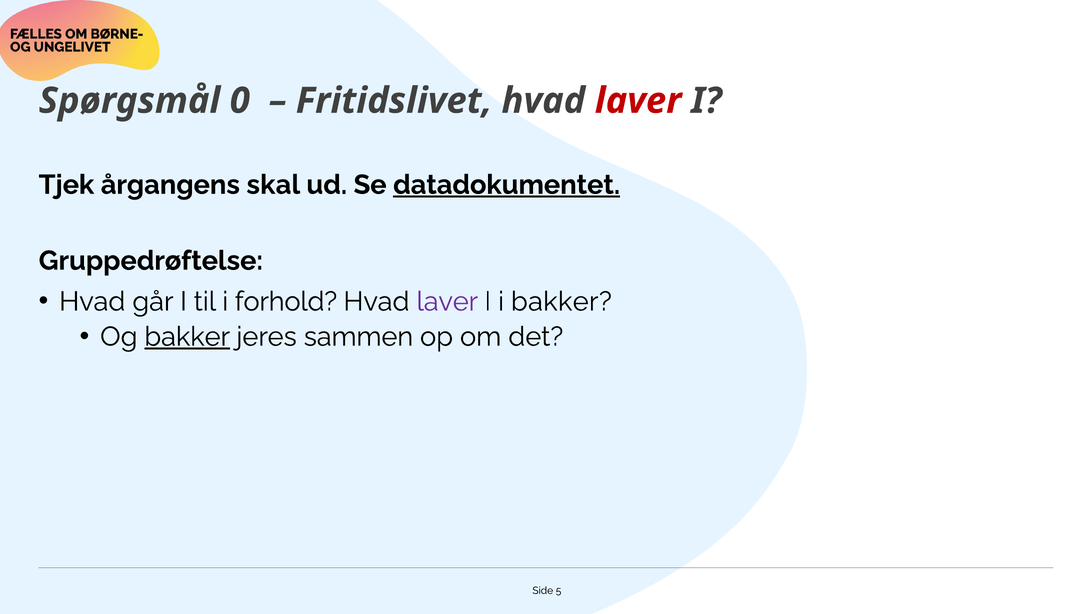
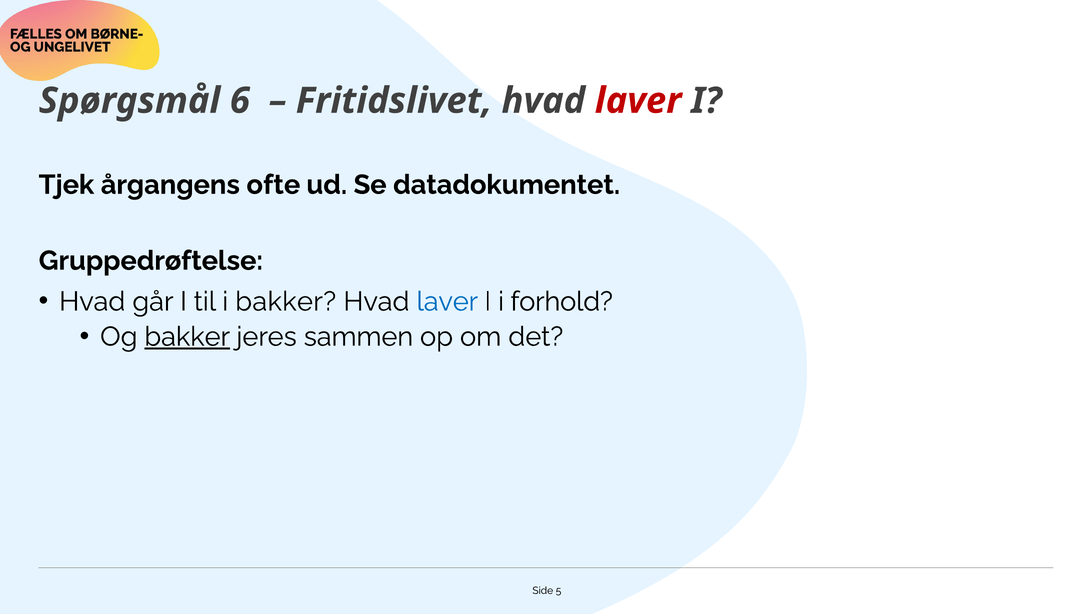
0: 0 -> 6 (240, 101)
skal: skal -> ofte (273, 185)
datadokumentet underline: present -> none (507, 185)
i forhold: forhold -> bakker (286, 302)
laver colour: purple -> blue (447, 302)
i bakker: bakker -> forhold (562, 302)
